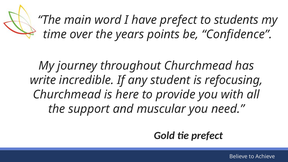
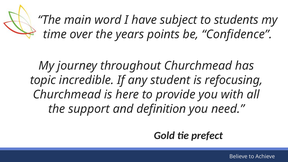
have prefect: prefect -> subject (179, 20)
write: write -> topic (43, 80)
muscular: muscular -> definition (161, 109)
